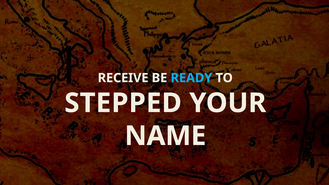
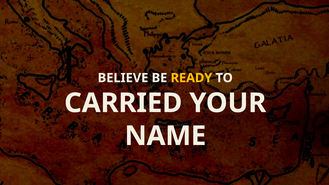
RECEIVE: RECEIVE -> BELIEVE (123, 78)
READY colour: light blue -> yellow (191, 78)
STEPPED: STEPPED -> CARRIED (123, 103)
